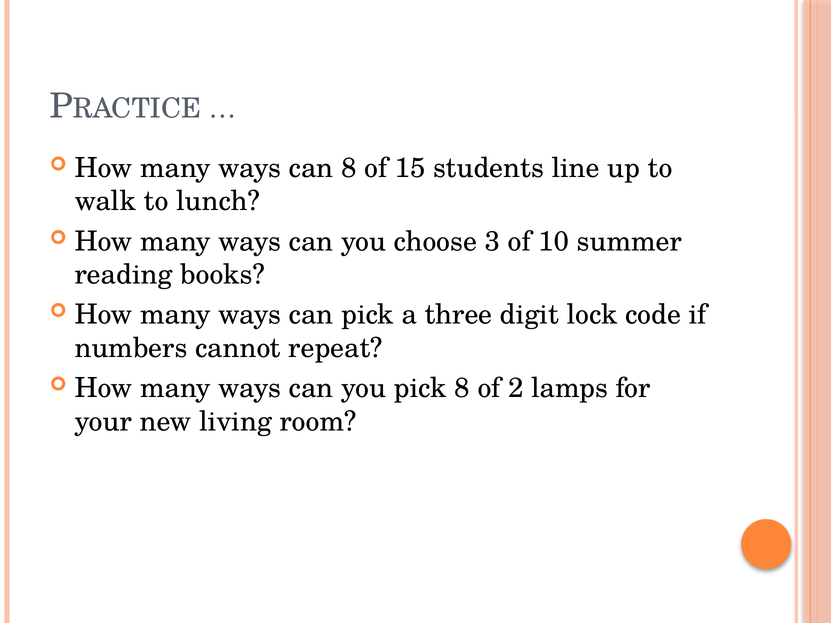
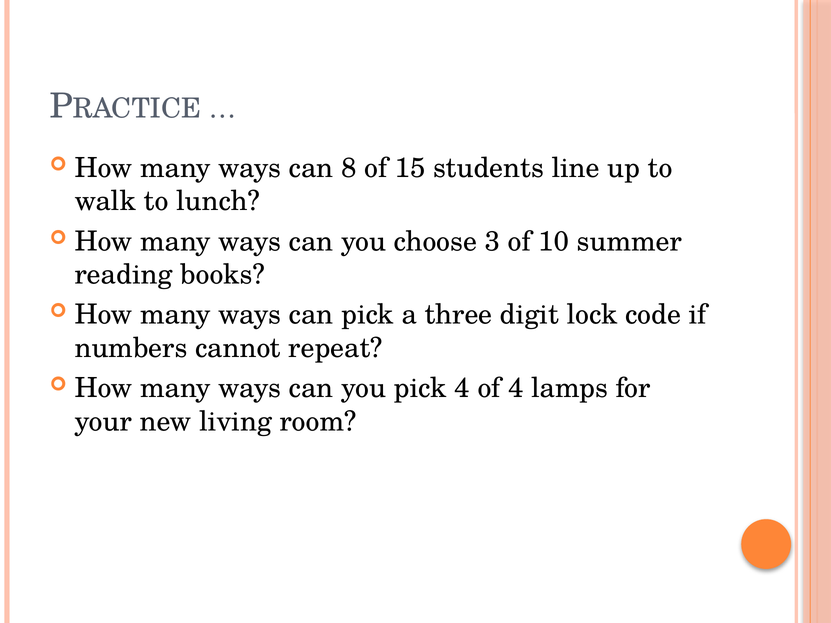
pick 8: 8 -> 4 (462, 388)
of 2: 2 -> 4 (516, 388)
